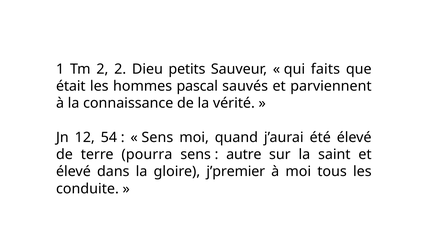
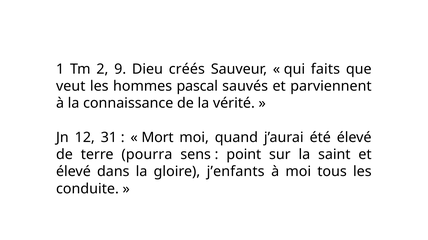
2 2: 2 -> 9 (120, 69)
petits: petits -> créés (187, 69)
était: était -> veut (71, 86)
54: 54 -> 31 (109, 138)
Sens: Sens -> Mort (158, 138)
autre: autre -> point (244, 155)
j’premier: j’premier -> j’enfants (236, 172)
